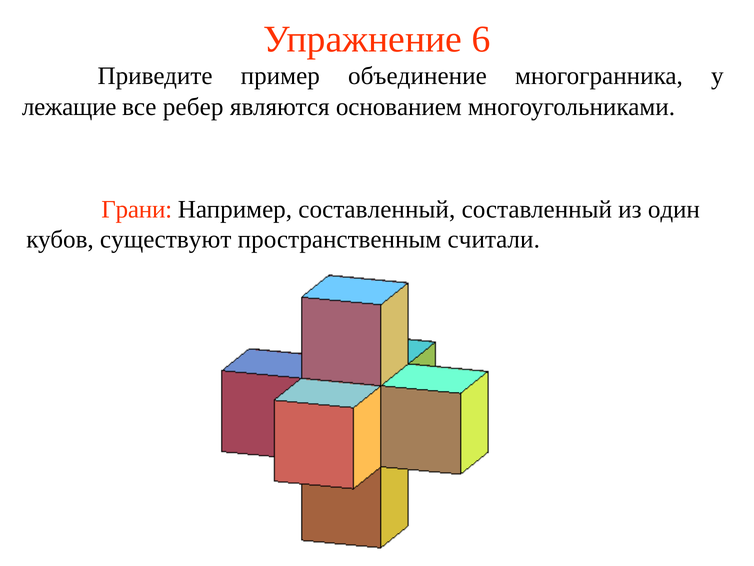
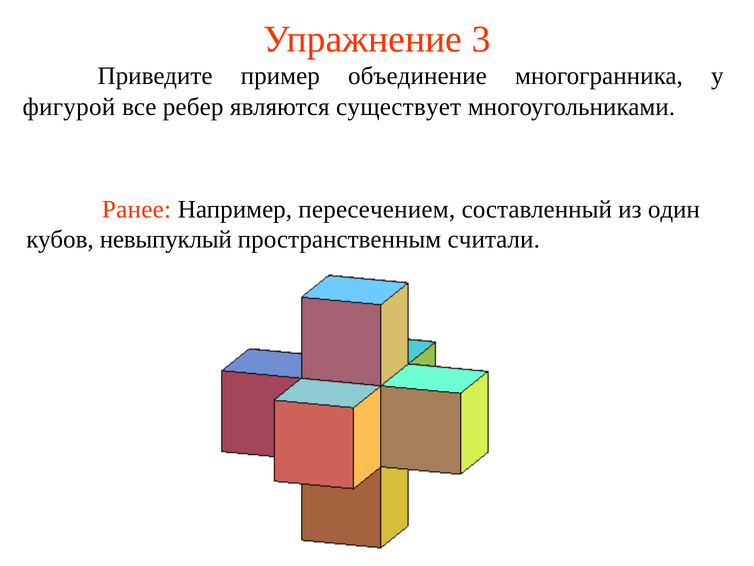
6: 6 -> 3 (481, 39)
лежащие: лежащие -> фигурой (69, 107)
основанием: основанием -> существует (399, 107)
Грани: Грани -> Ранее (137, 209)
Например составленный: составленный -> пересечением (377, 209)
существуют: существуют -> невыпуклый (166, 239)
